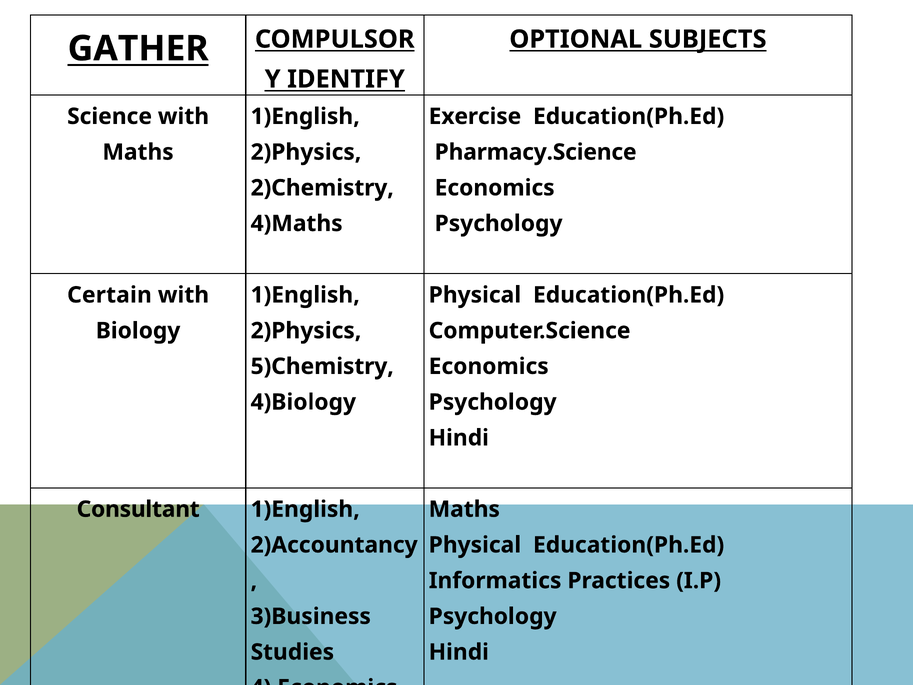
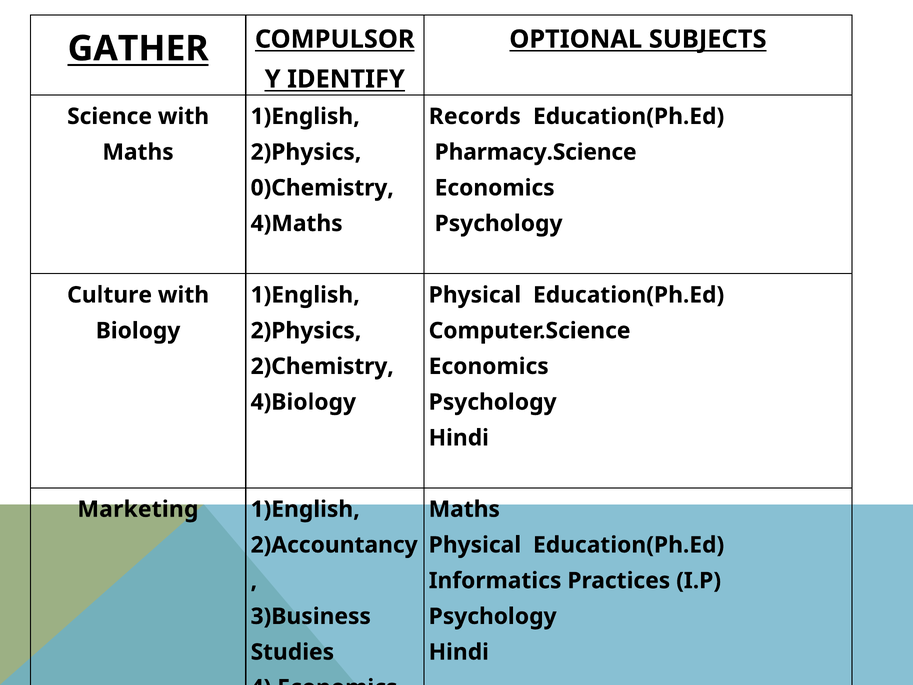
Exercise: Exercise -> Records (475, 116)
2)Chemistry: 2)Chemistry -> 0)Chemistry (322, 188)
Certain: Certain -> Culture (110, 295)
5)Chemistry: 5)Chemistry -> 2)Chemistry (322, 366)
Consultant: Consultant -> Marketing (138, 509)
